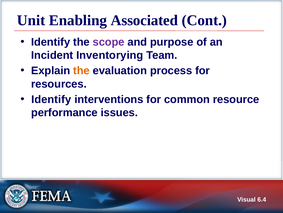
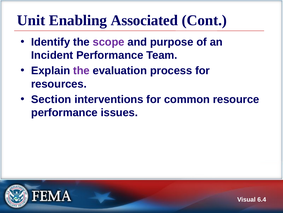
Incident Inventorying: Inventorying -> Performance (110, 55)
the colour: orange -> purple (81, 70)
Identify: Identify -> Section (51, 99)
